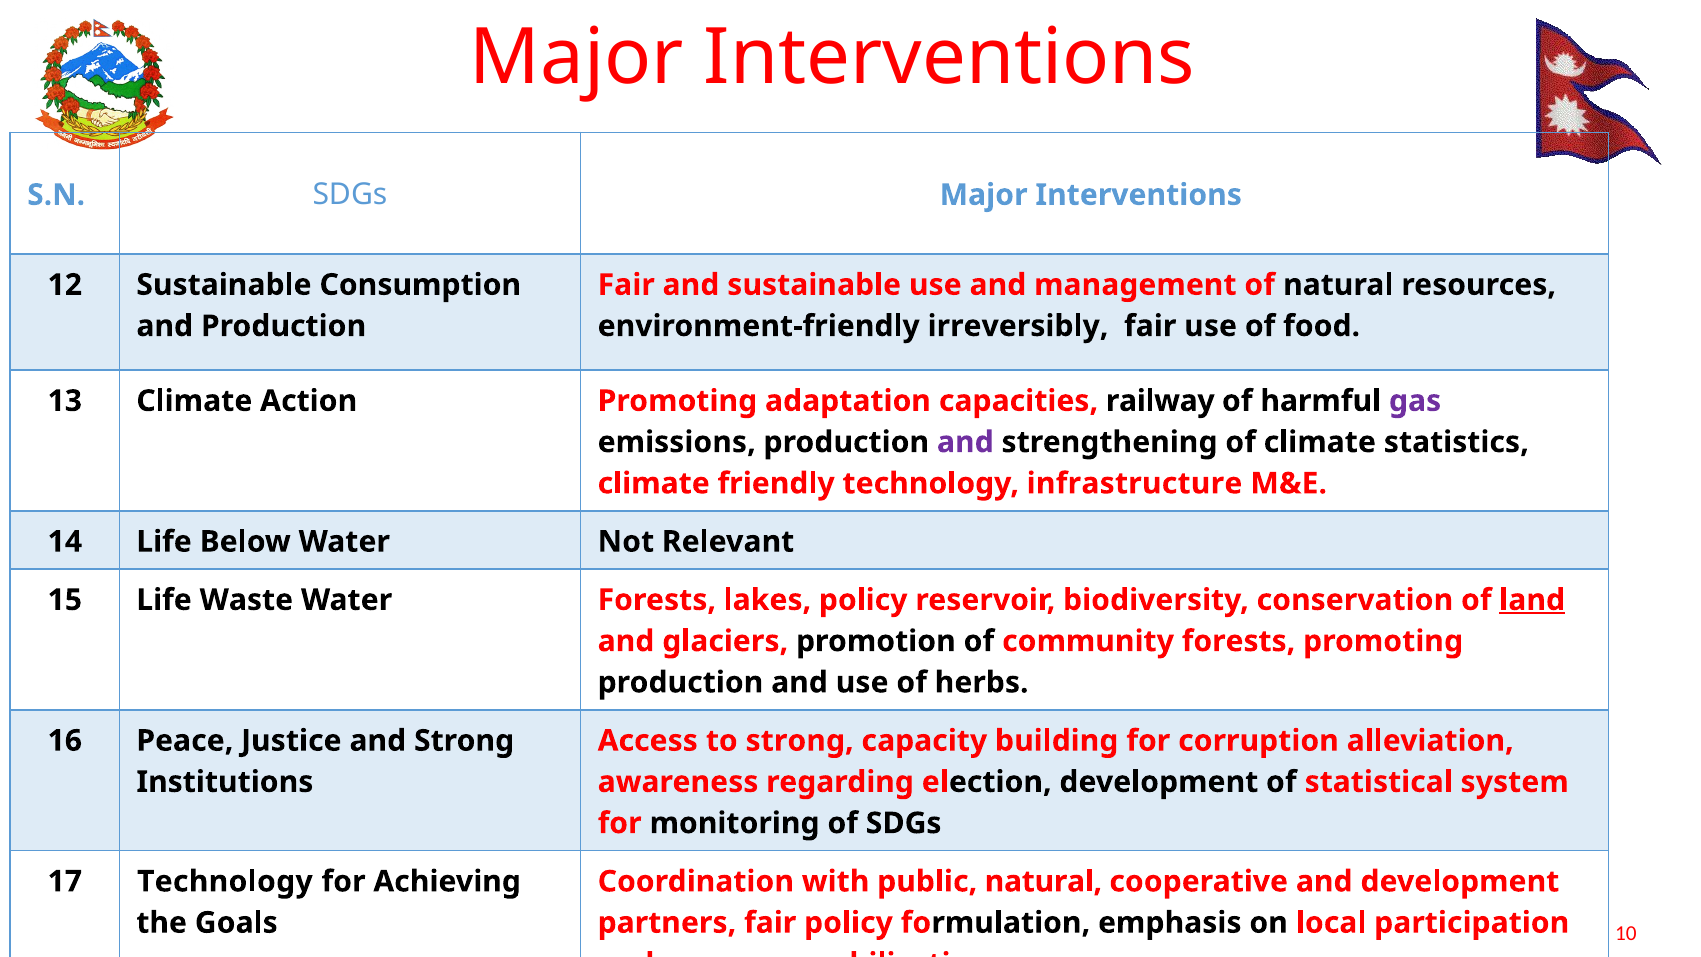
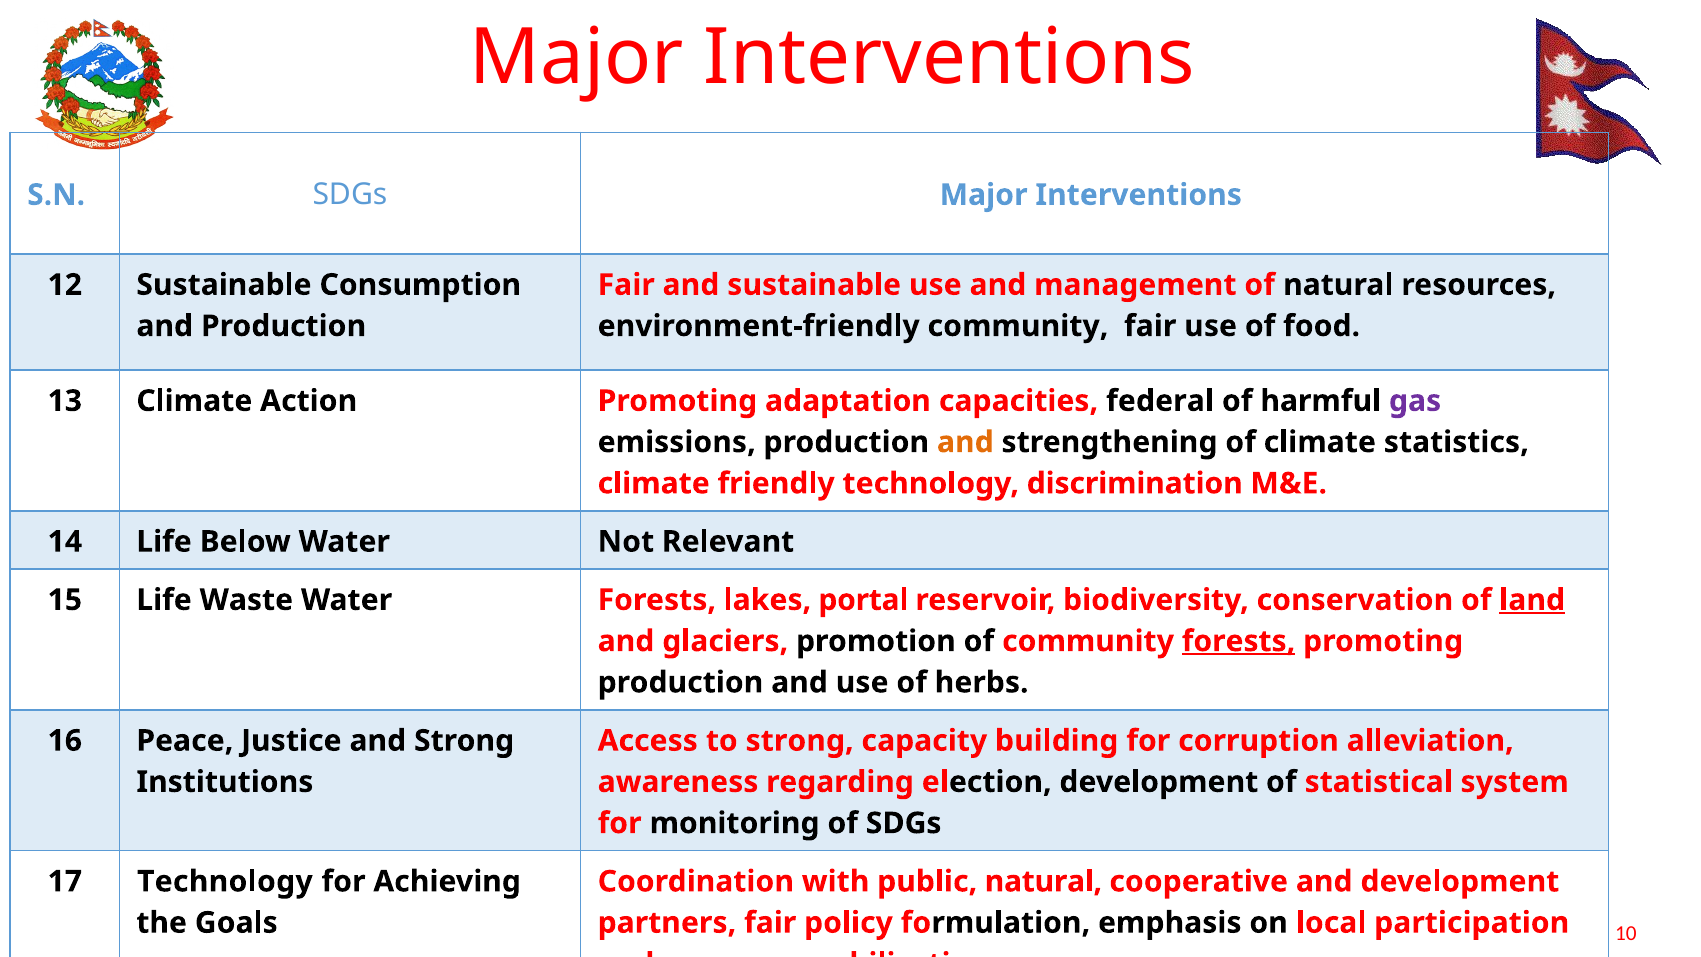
environment-friendly irreversibly: irreversibly -> community (1018, 326)
railway: railway -> federal (1160, 401)
and colour: purple -> orange (965, 442)
infrastructure: infrastructure -> discrimination (1135, 483)
lakes policy: policy -> portal (863, 600)
forests underline: none -> present (1238, 641)
